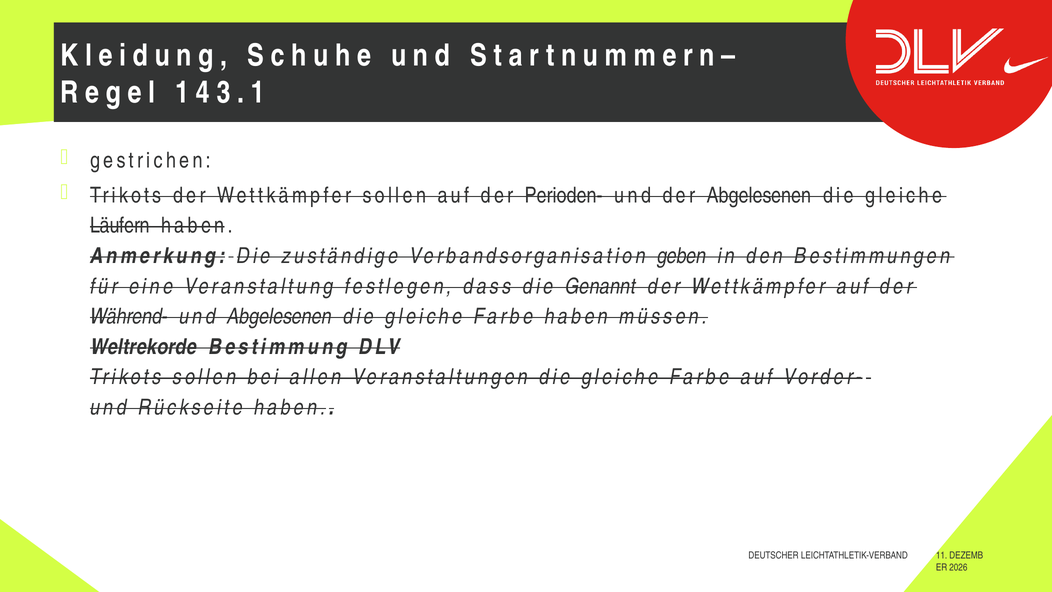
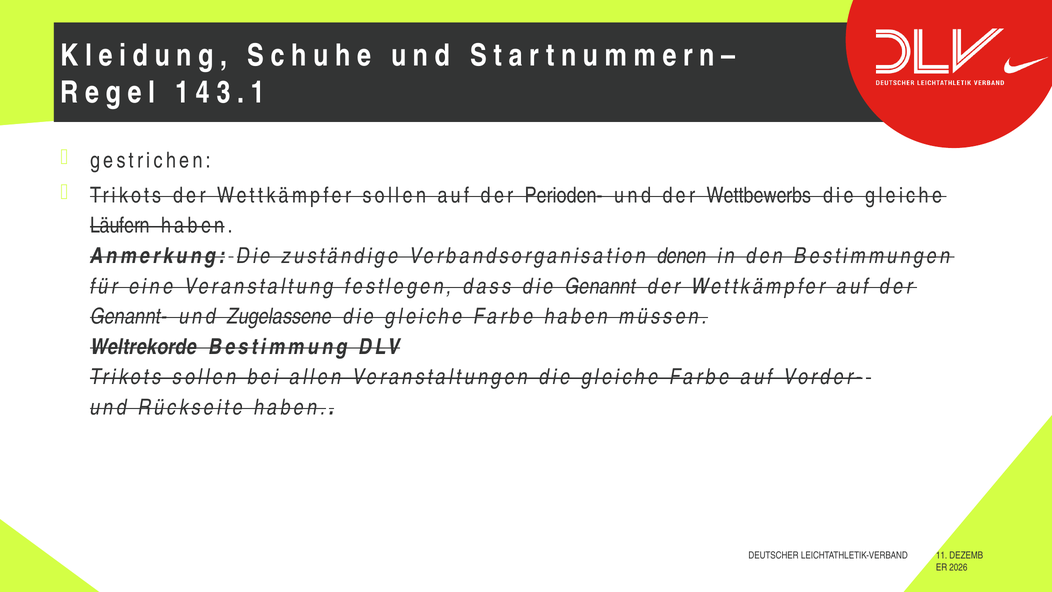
der Abgelesenen: Abgelesenen -> Wettbewerbs (759, 195)
geben: geben -> denen (682, 256)
Während-: Während- -> Genannt- (129, 316)
und Abgelesenen: Abgelesenen -> Zugelassene (280, 316)
